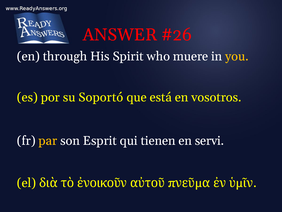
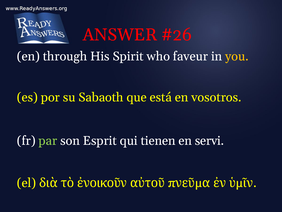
muere: muere -> faveur (191, 56)
Soportó: Soportó -> Sabaoth (101, 97)
par colour: yellow -> light green (48, 141)
